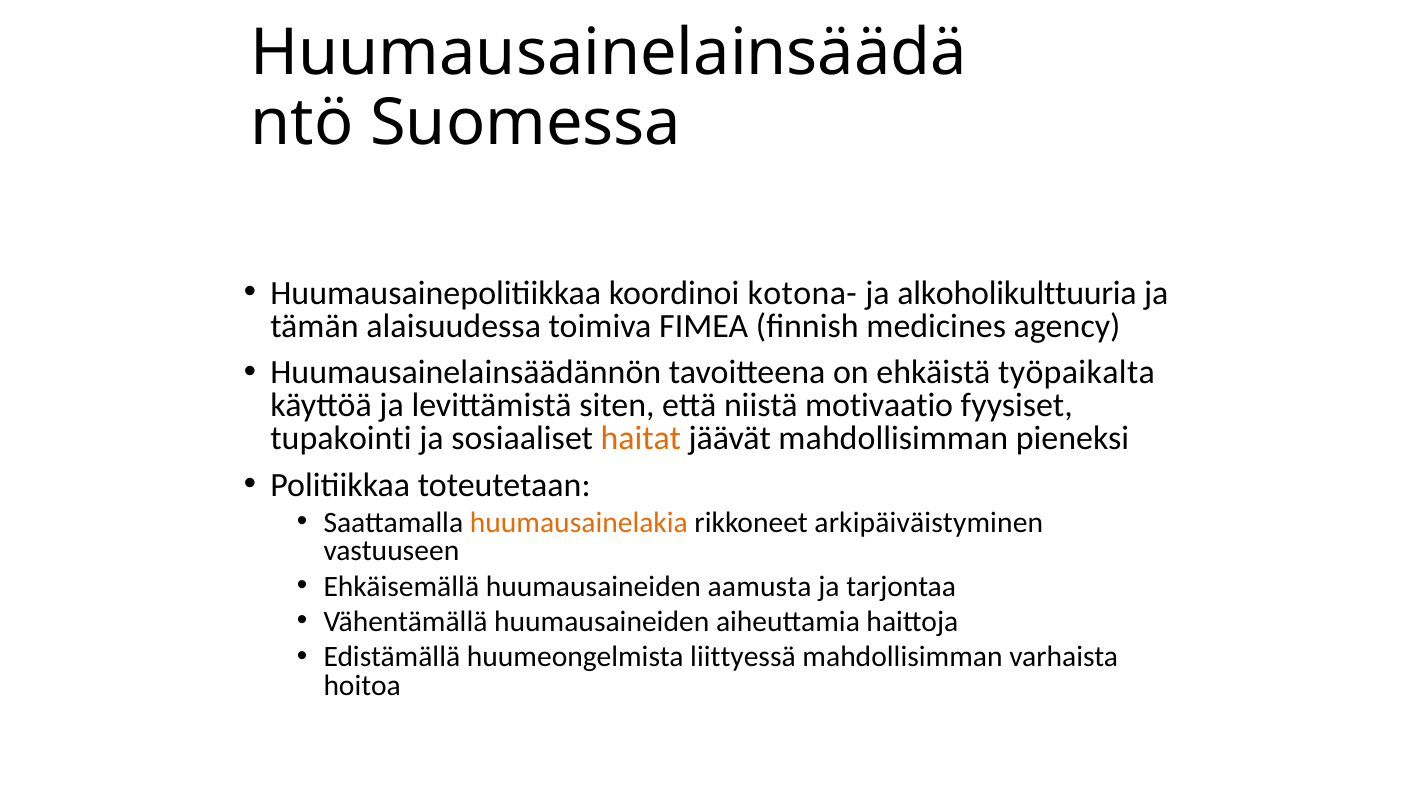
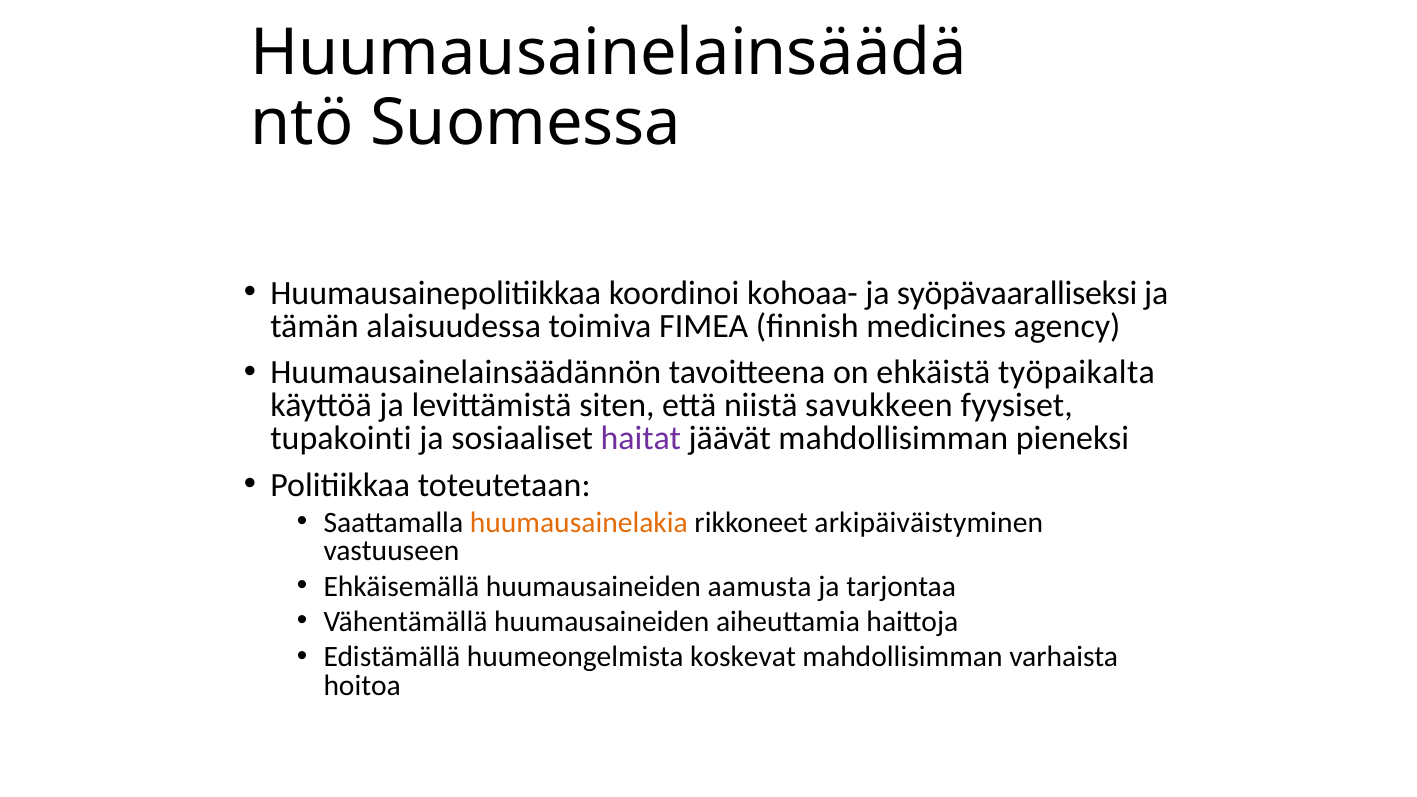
kotona-: kotona- -> kohoaa- (802, 294)
alkoholikulttuuria: alkoholikulttuuria -> syöpävaaralliseksi (1017, 294)
motivaatio: motivaatio -> savukkeen (879, 406)
haitat colour: orange -> purple (641, 439)
liittyessä: liittyessä -> koskevat (743, 657)
